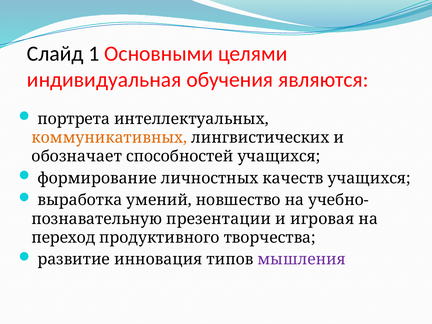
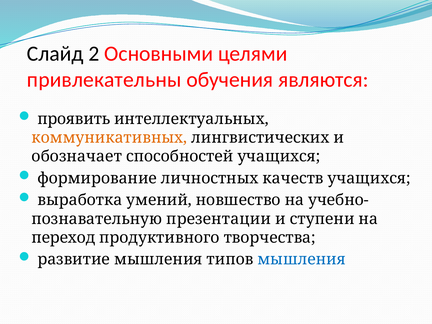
1: 1 -> 2 (94, 54)
индивидуальная: индивидуальная -> привлекательны (104, 80)
портрета: портрета -> проявить (74, 119)
игровая: игровая -> ступени (322, 219)
развитие инновация: инновация -> мышления (158, 260)
мышления colour: purple -> blue (302, 260)
